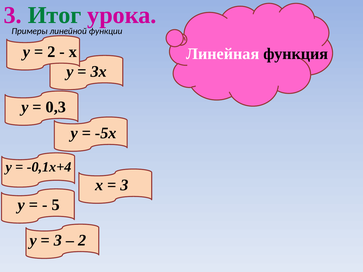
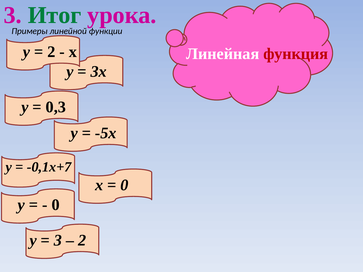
функция colour: black -> red (296, 54)
-0,1х+4: -0,1х+4 -> -0,1х+7 (49, 167)
3: 3 -> 0 (124, 185)
5: 5 -> 0 (56, 205)
